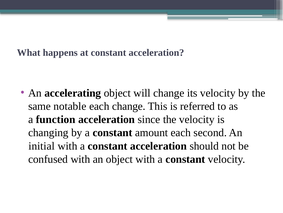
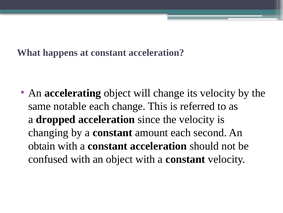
function: function -> dropped (56, 119)
initial: initial -> obtain (42, 145)
